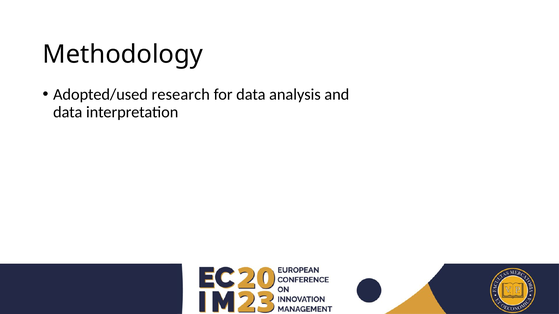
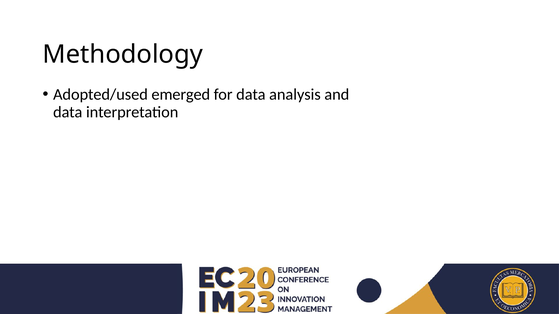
research: research -> emerged (181, 95)
